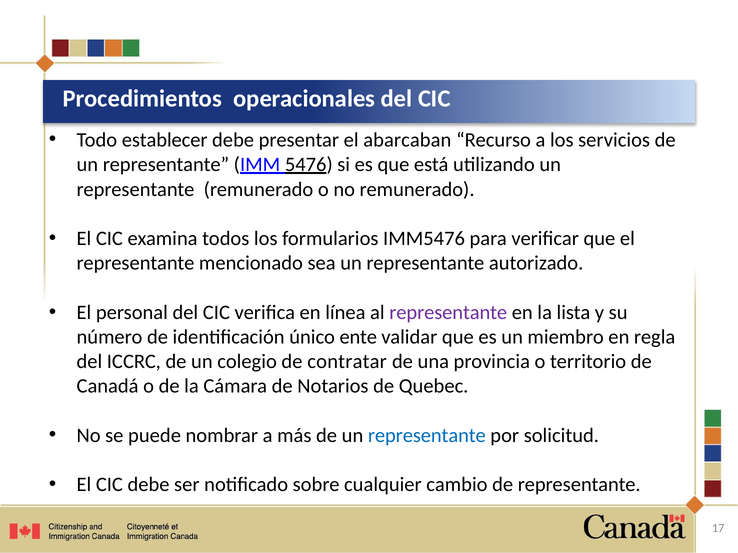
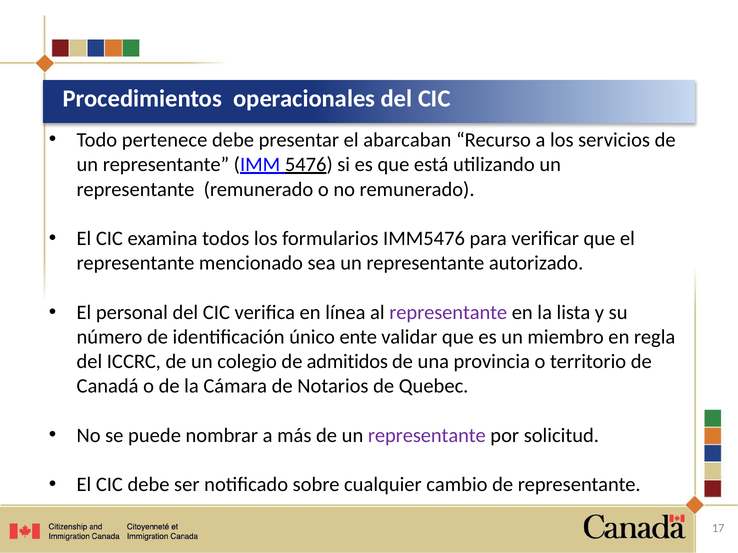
establecer: establecer -> pertenece (165, 140)
contratar: contratar -> admitidos (347, 362)
representante colour: blue -> purple (427, 436)
